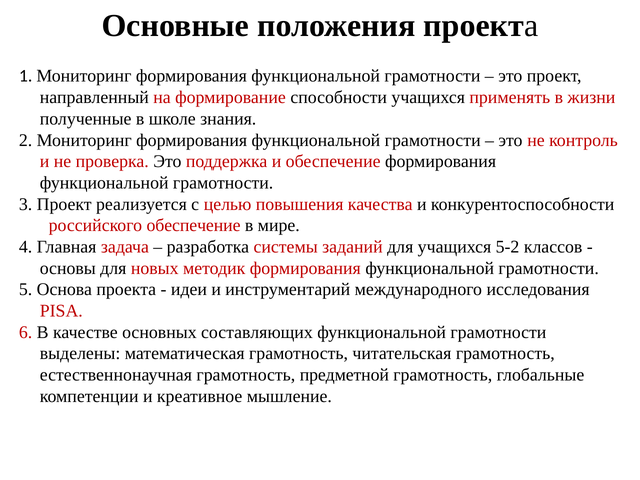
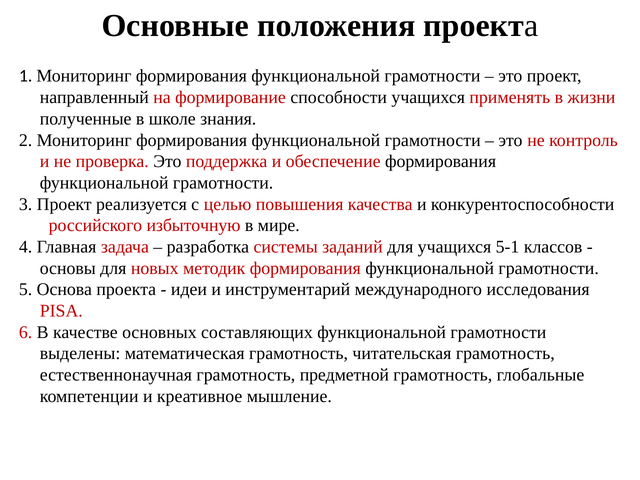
российского обеспечение: обеспечение -> избыточную (194, 226)
5-2: 5-2 -> 5-1 (508, 247)
